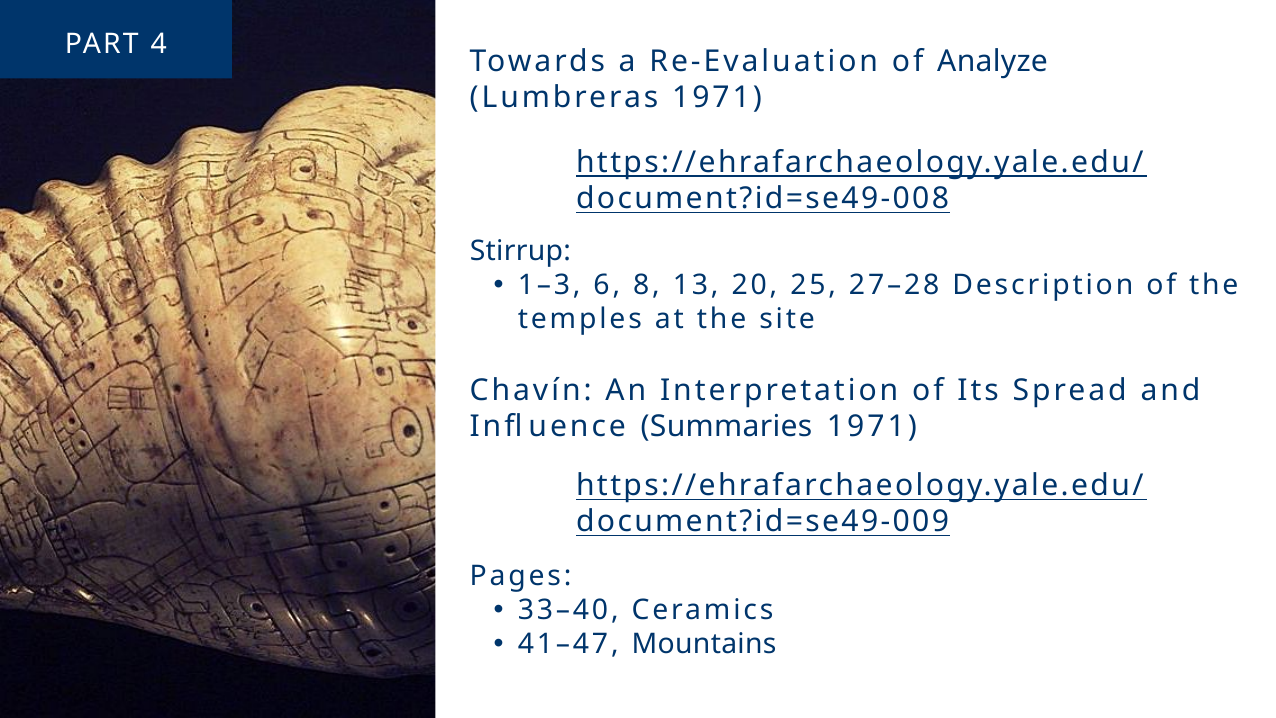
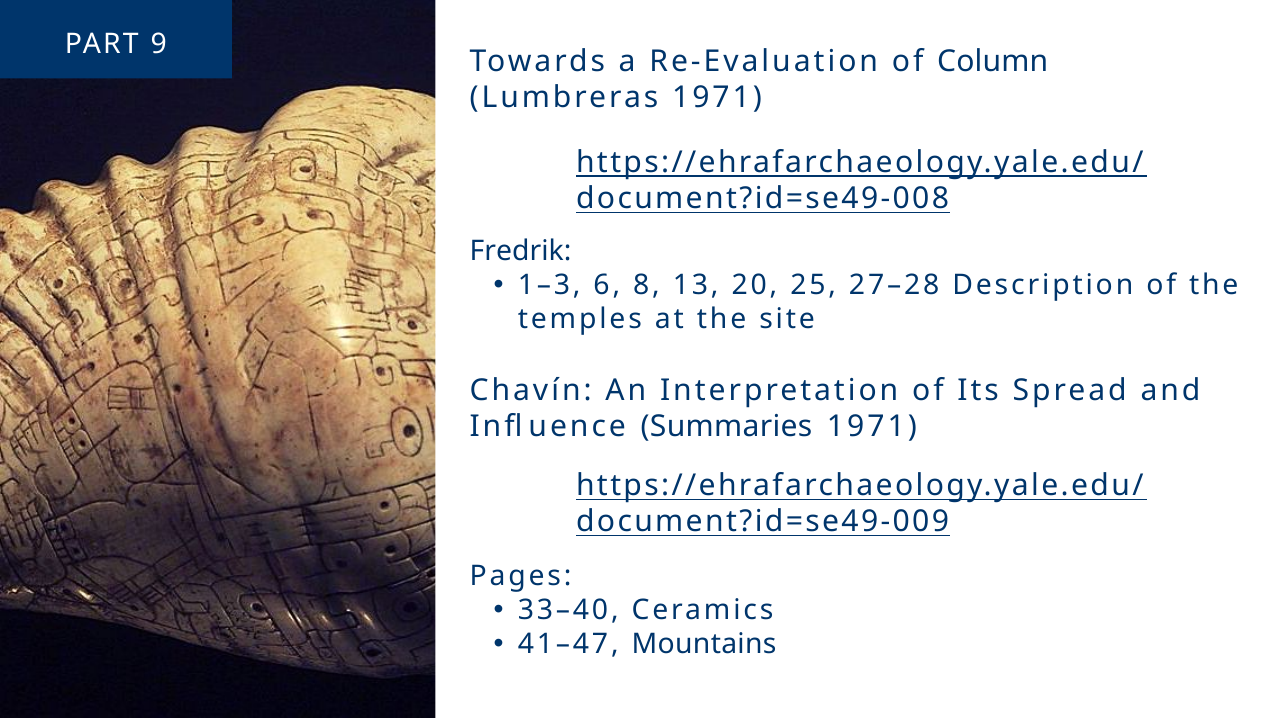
4: 4 -> 9 (159, 44)
Analyze: Analyze -> Column (993, 62)
Stirrup: Stirrup -> Fredrik (521, 251)
